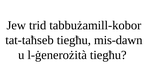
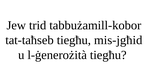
mis-dawn: mis-dawn -> mis-jgħid (118, 40)
